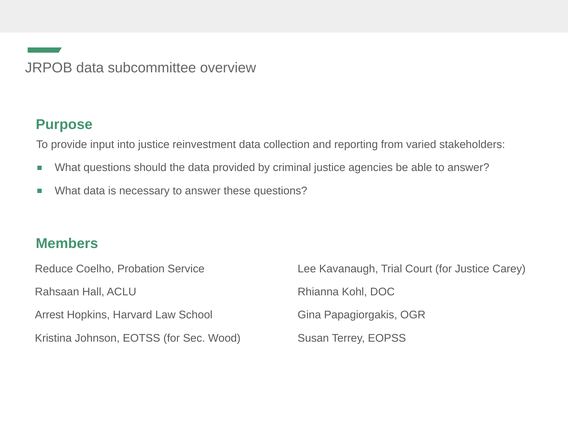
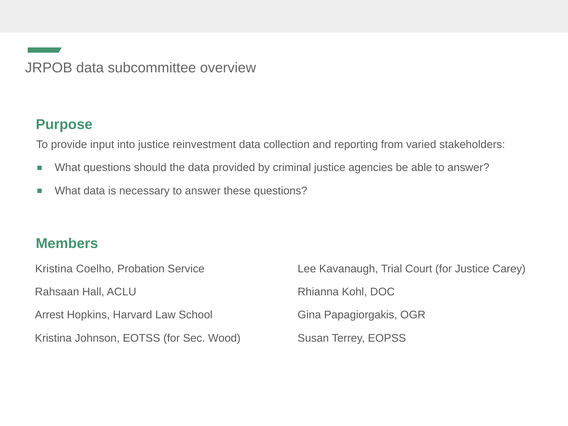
Reduce: Reduce -> Kristina (54, 269)
